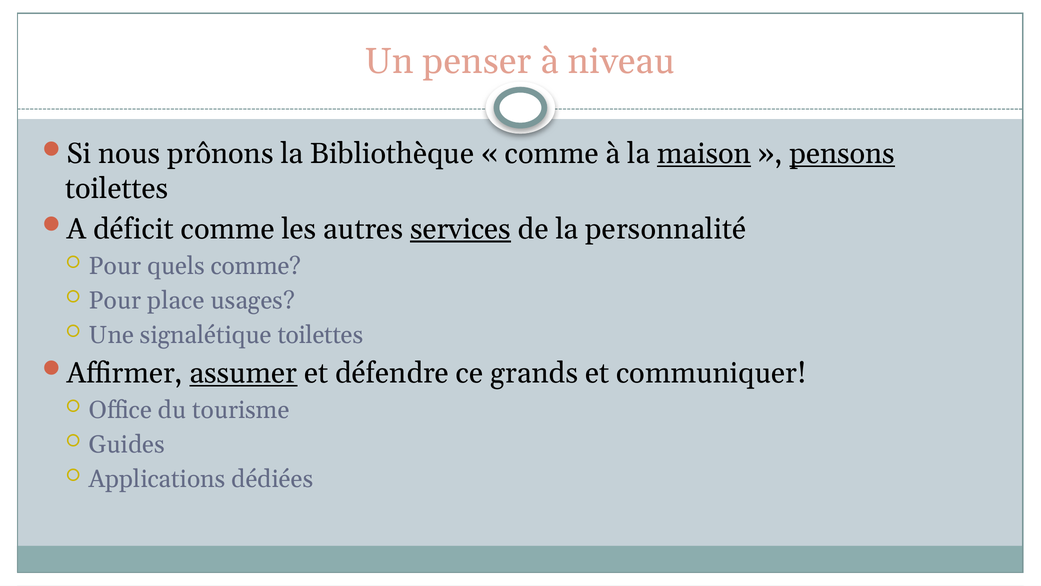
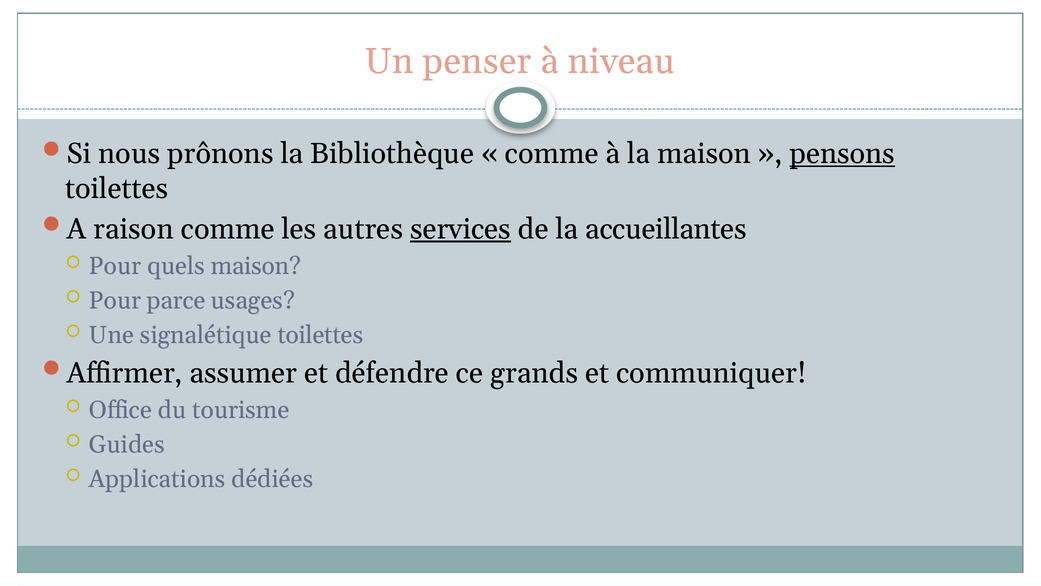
maison underline: present -> none (704, 154)
déficit: déficit -> raison (133, 229)
personnalité: personnalité -> accueillantes (666, 229)
quels comme: comme -> maison (256, 266)
place: place -> parce (176, 300)
assumer underline: present -> none (243, 373)
